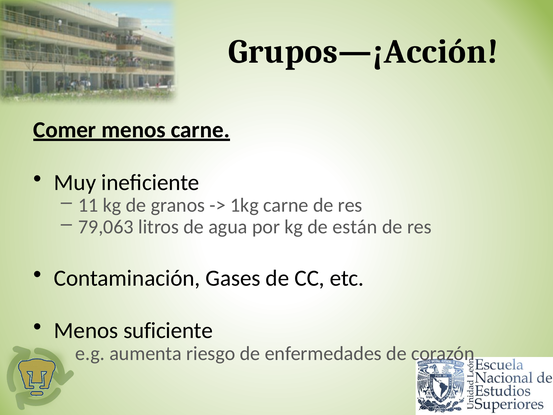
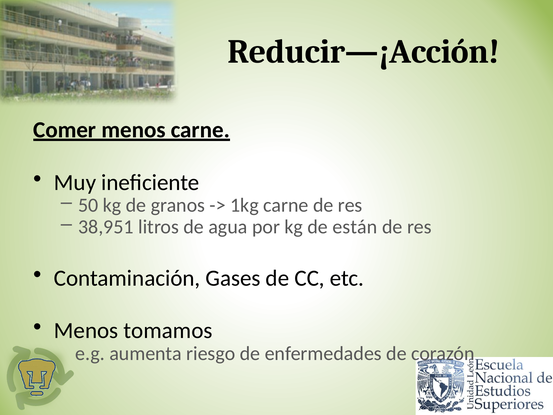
Grupos—¡Acción: Grupos—¡Acción -> Reducir—¡Acción (364, 52)
11: 11 -> 50 (88, 205)
79,063: 79,063 -> 38,951 (106, 227)
suficiente: suficiente -> tomamos (168, 330)
